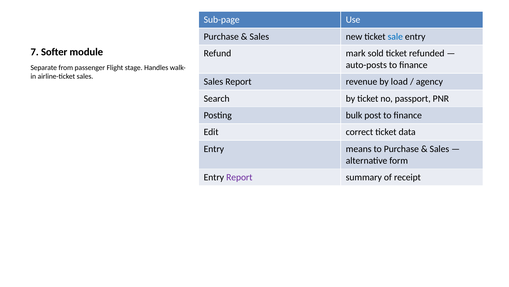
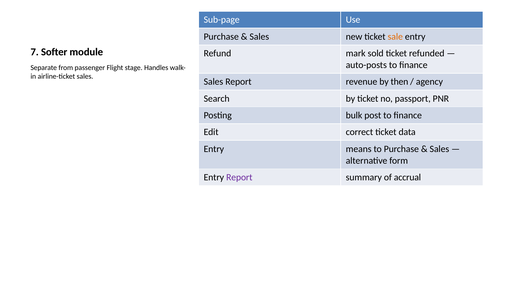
sale colour: blue -> orange (395, 37)
load: load -> then (399, 82)
receipt: receipt -> accrual (407, 177)
